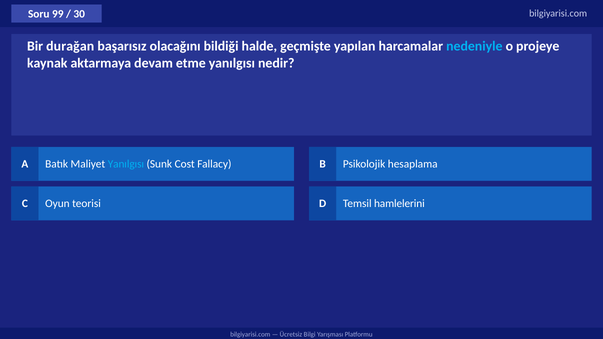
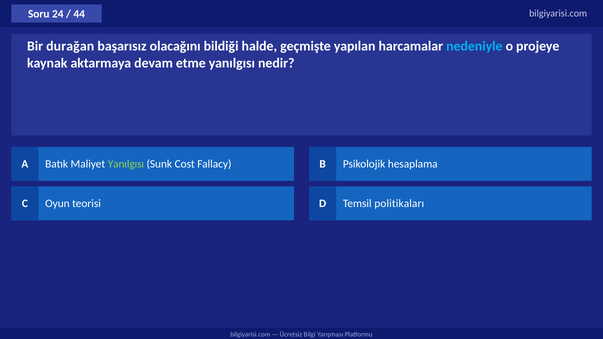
99: 99 -> 24 (58, 14)
30: 30 -> 44 (79, 14)
Yanılgısı colour: light blue -> light green (126, 164)
hamlelerini: hamlelerini -> politikaları (399, 204)
